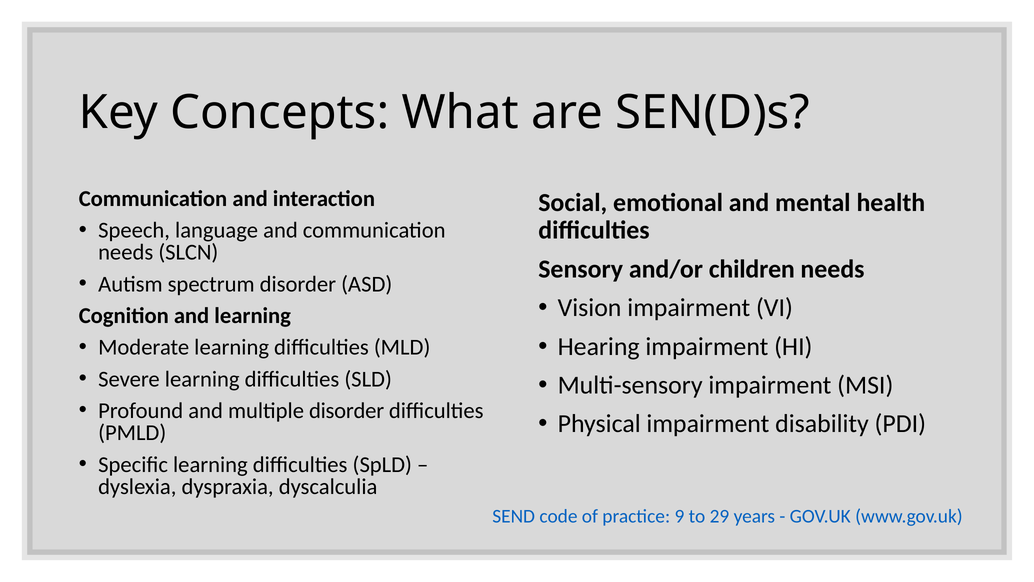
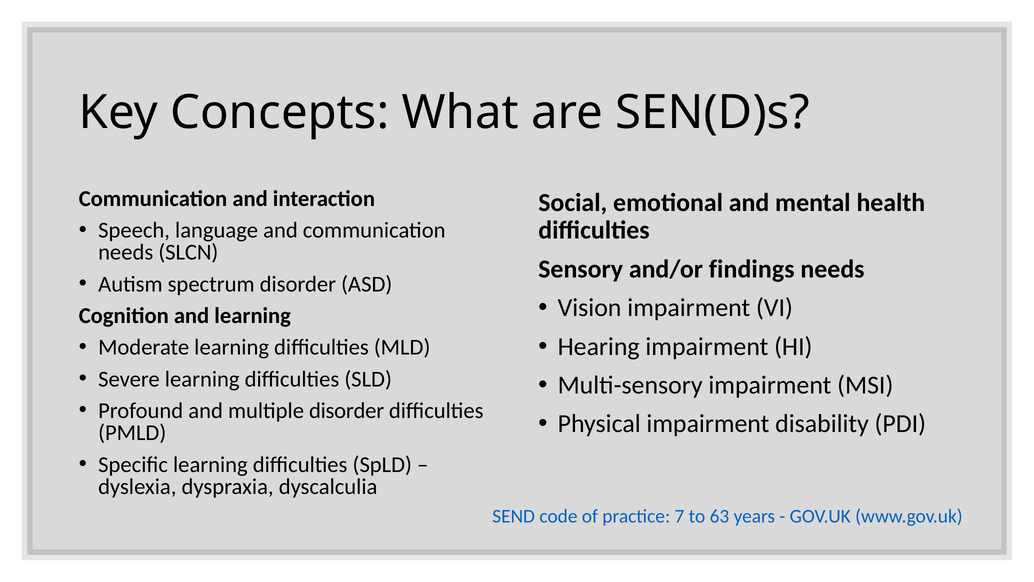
children: children -> findings (752, 269)
9: 9 -> 7 (679, 516)
29: 29 -> 63 (719, 516)
